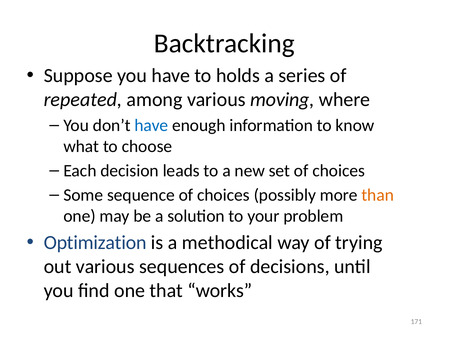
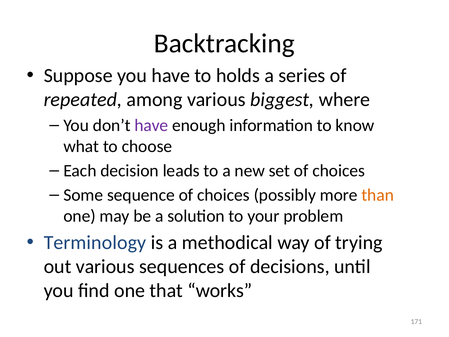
moving: moving -> biggest (282, 99)
have colour: blue -> purple (151, 125)
Optimization: Optimization -> Terminology (95, 243)
